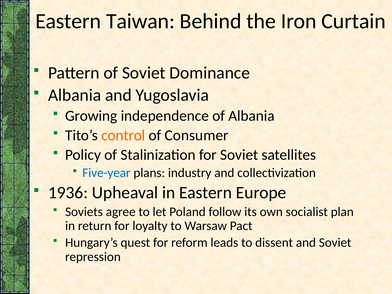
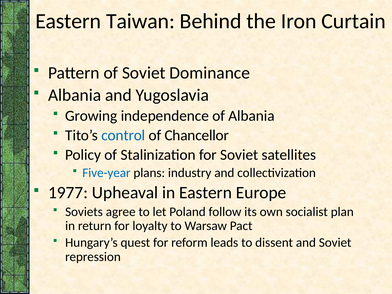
control colour: orange -> blue (123, 135)
Consumer: Consumer -> Chancellor (197, 135)
1936: 1936 -> 1977 (68, 193)
